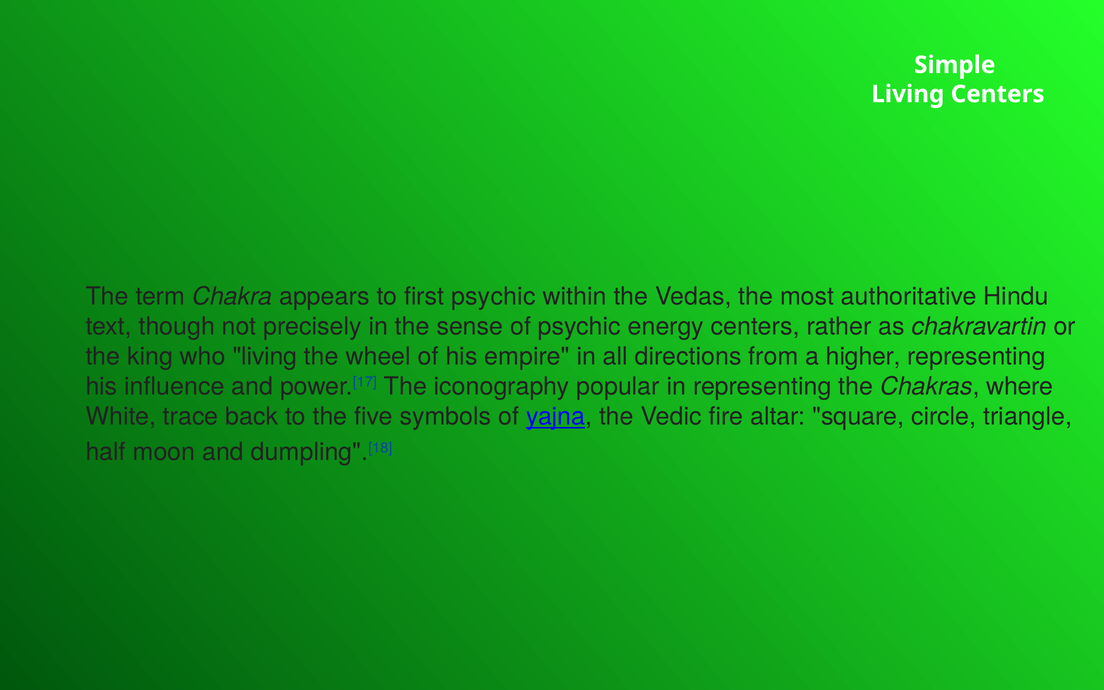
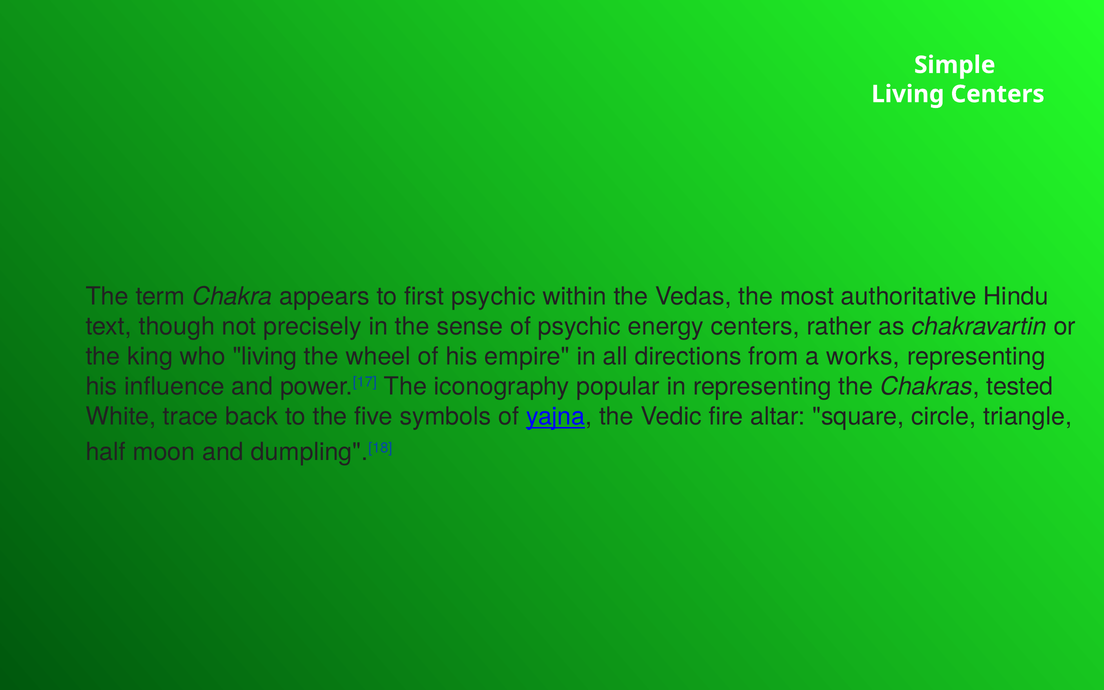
higher: higher -> works (863, 356)
where: where -> tested (1020, 386)
